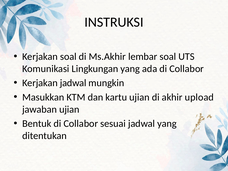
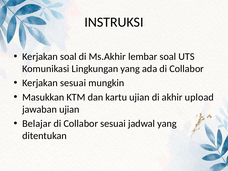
Kerjakan jadwal: jadwal -> sesuai (73, 83)
Bentuk: Bentuk -> Belajar (37, 124)
